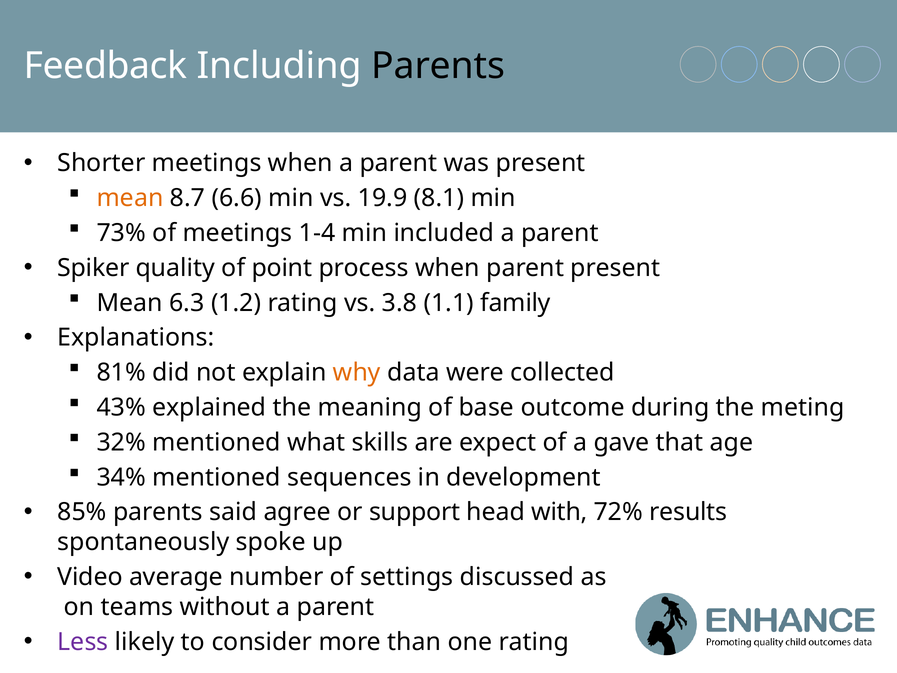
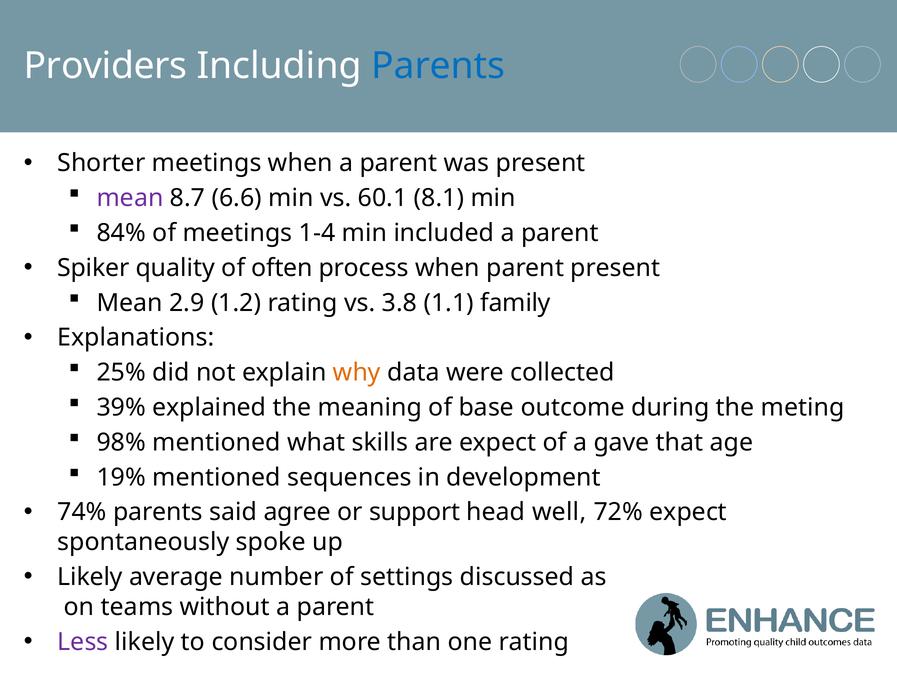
Feedback: Feedback -> Providers (106, 66)
Parents colour: black -> blue (438, 66)
mean colour: orange -> purple (130, 198)
19.9: 19.9 -> 60.1 (383, 198)
73%: 73% -> 84% (121, 233)
point: point -> often (282, 268)
6.3: 6.3 -> 2.9 (187, 303)
81%: 81% -> 25% (121, 373)
43%: 43% -> 39% (121, 407)
32%: 32% -> 98% (121, 442)
34%: 34% -> 19% (121, 477)
85%: 85% -> 74% (82, 512)
with: with -> well (559, 512)
72% results: results -> expect (688, 512)
Video: Video -> Likely (90, 577)
